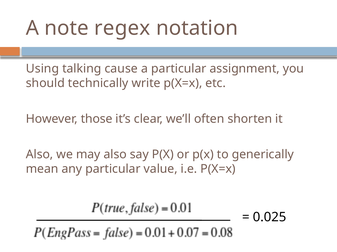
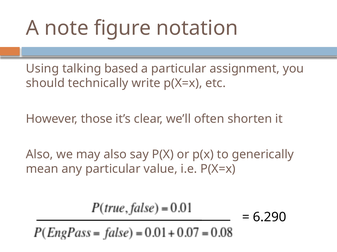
regex: regex -> figure (122, 28)
cause: cause -> based (121, 69)
0.025: 0.025 -> 6.290 (270, 218)
